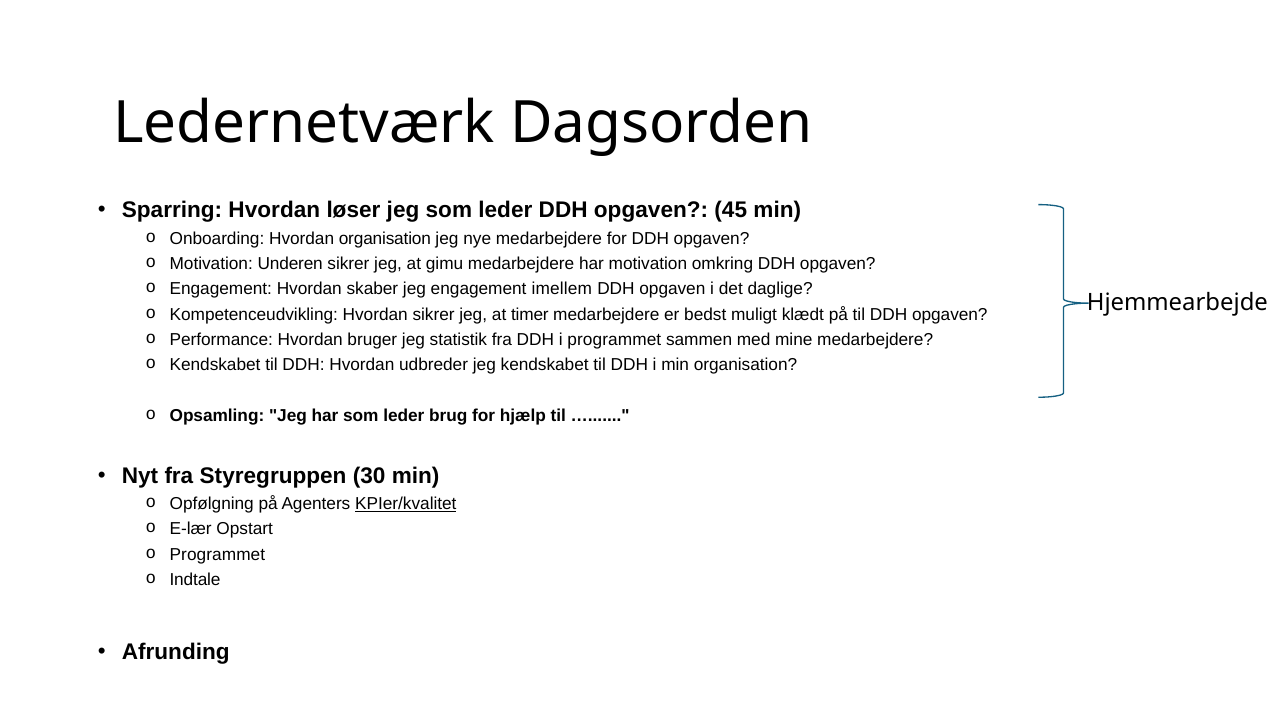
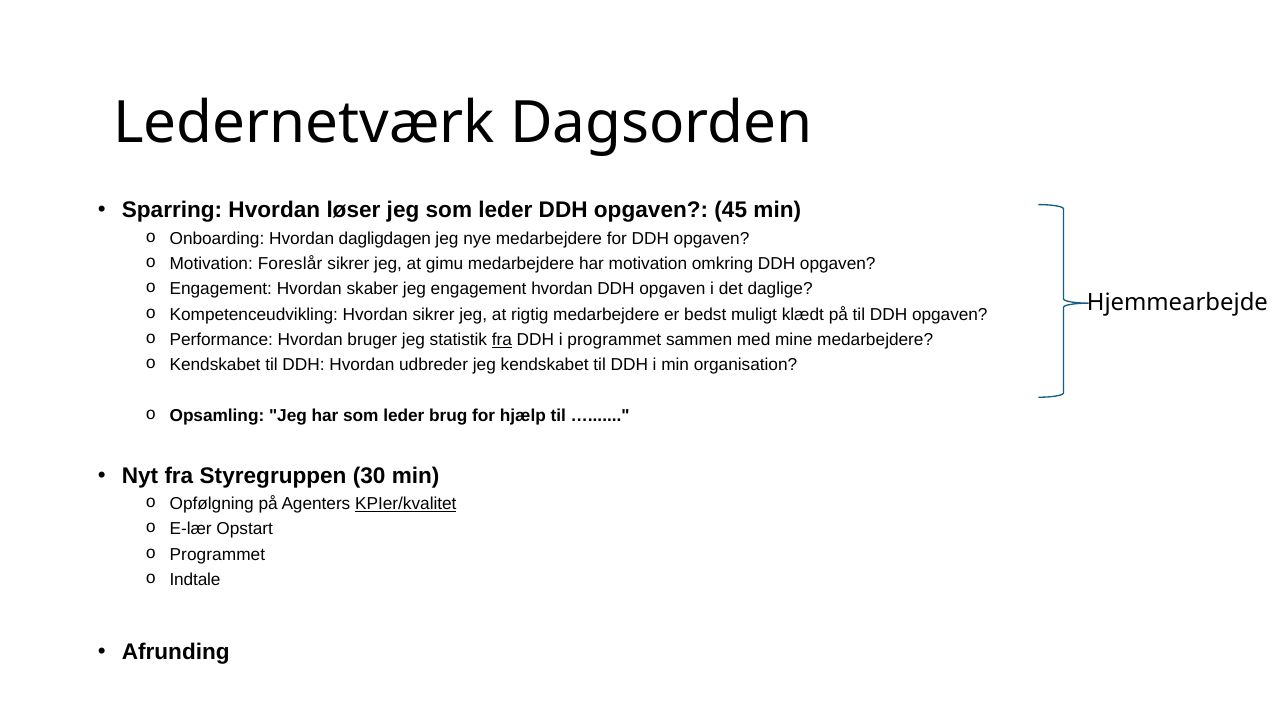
Hvordan organisation: organisation -> dagligdagen (385, 238)
Underen: Underen -> Foreslår (290, 264)
jeg engagement imellem: imellem -> hvordan (562, 289)
timer: timer -> rigtig (530, 314)
fra underline: none -> present (502, 340)
